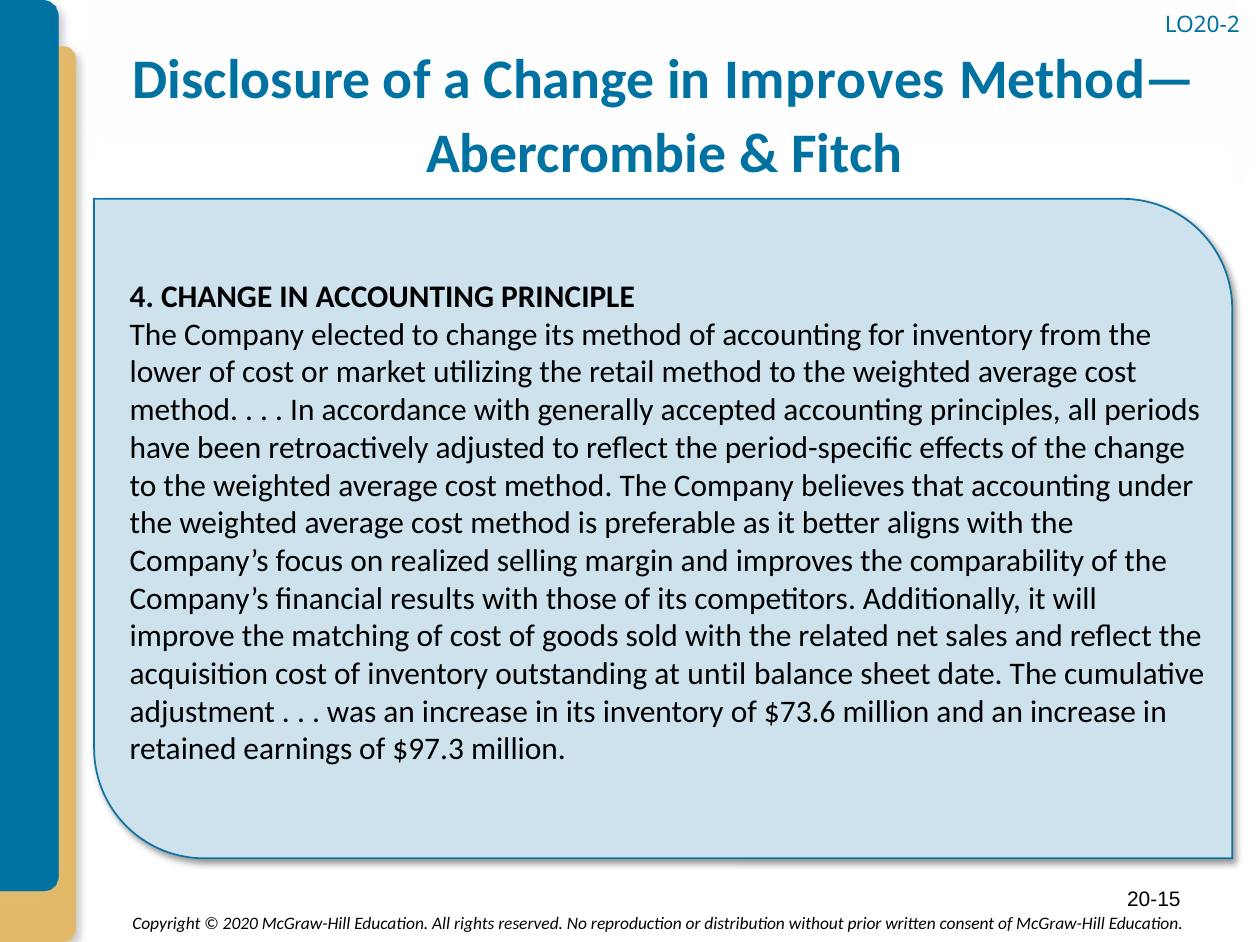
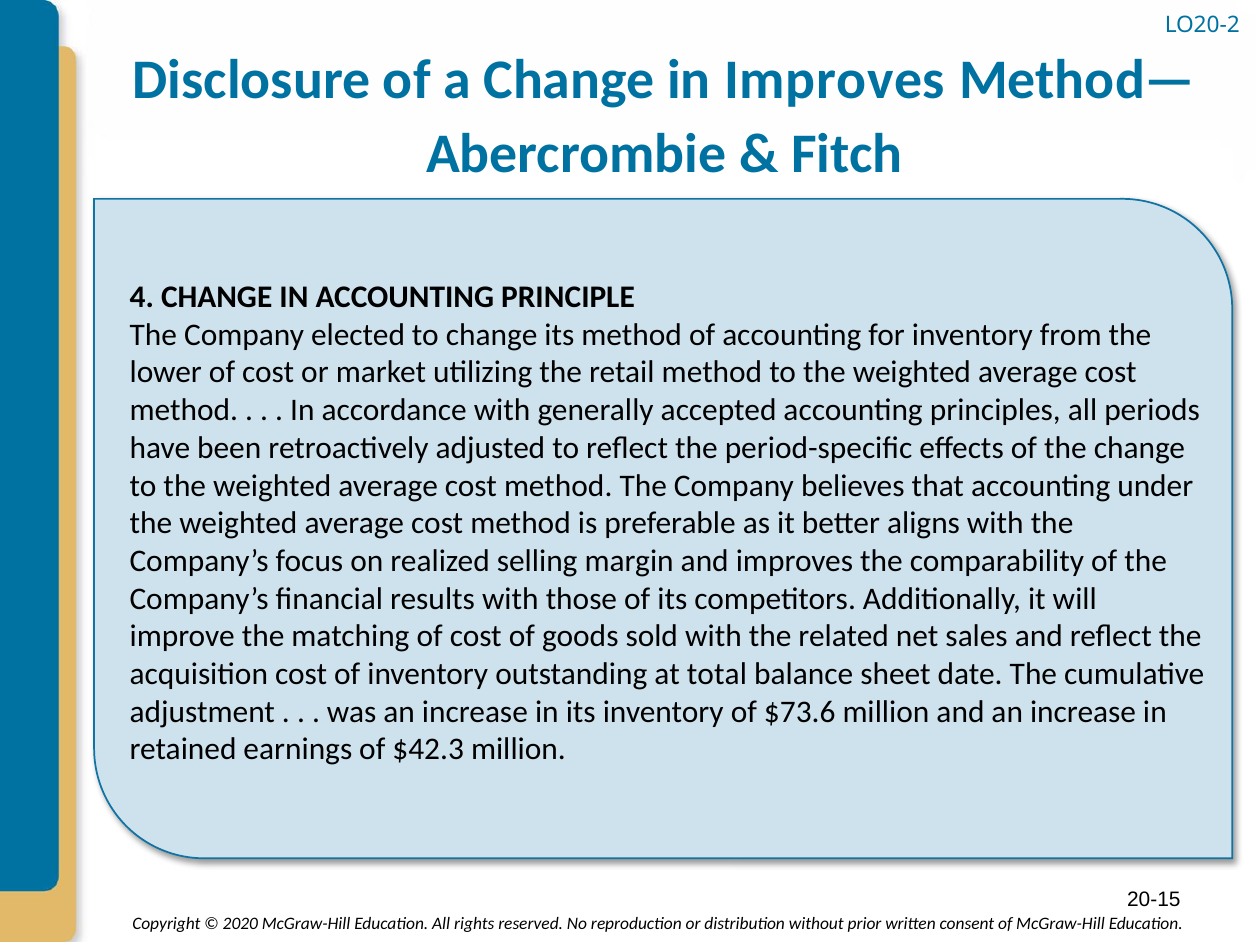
until: until -> total (717, 674)
$97.3: $97.3 -> $42.3 (428, 749)
